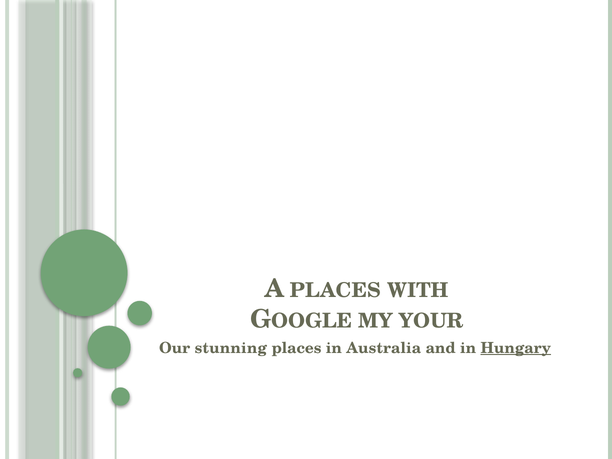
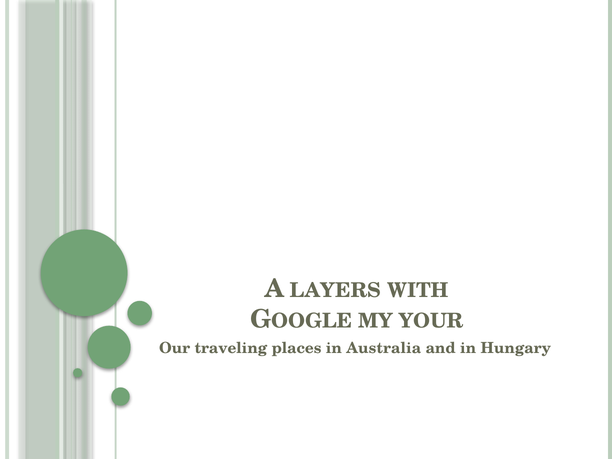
A PLACES: PLACES -> LAYERS (335, 290)
stunning: stunning -> traveling (231, 348)
Hungary underline: present -> none (516, 348)
